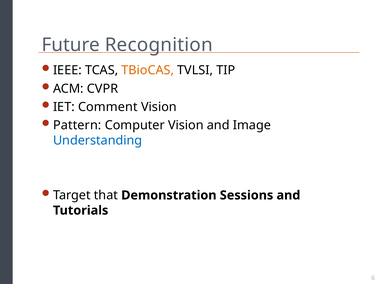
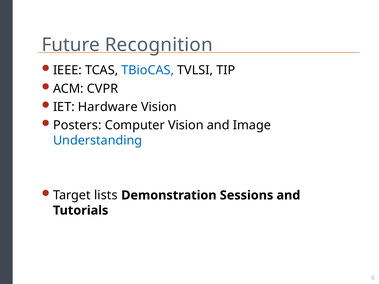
TBioCAS colour: orange -> blue (148, 70)
Comment: Comment -> Hardware (108, 107)
Pattern: Pattern -> Posters (77, 125)
that: that -> lists (106, 195)
